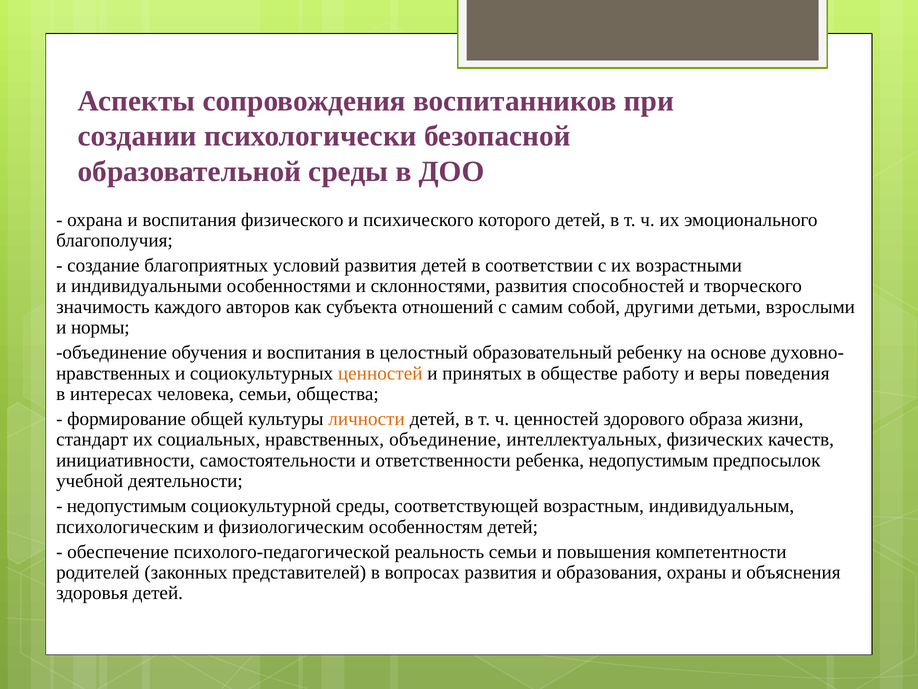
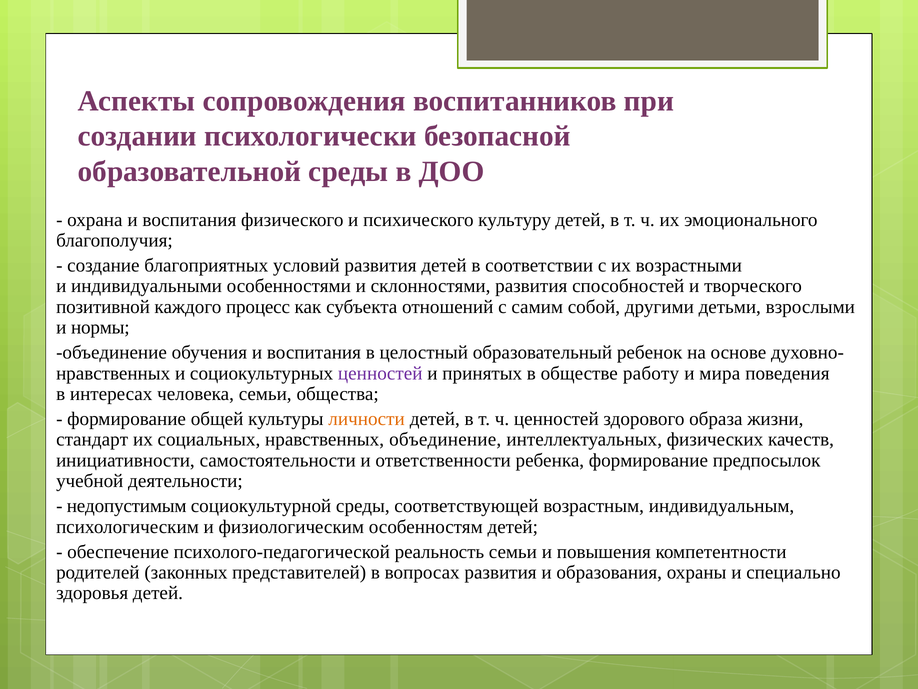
которого: которого -> культуру (515, 220)
значимость: значимость -> позитивной (103, 307)
авторов: авторов -> процесс (258, 307)
ребенку: ребенку -> ребенок (650, 352)
ценностей colour: orange -> purple (380, 373)
веры: веры -> мира (720, 373)
ребенка недопустимым: недопустимым -> формирование (648, 460)
объяснения: объяснения -> специально (793, 572)
